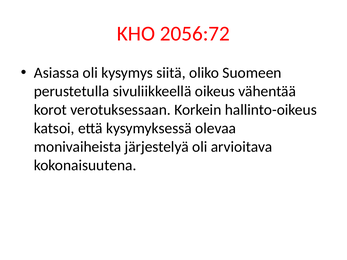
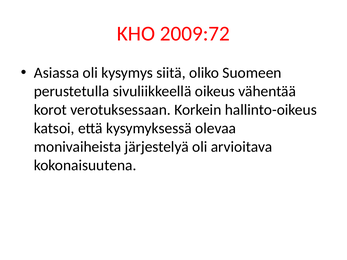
2056:72: 2056:72 -> 2009:72 (195, 34)
